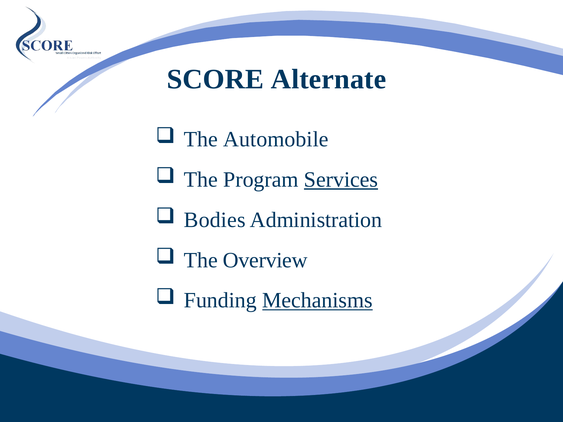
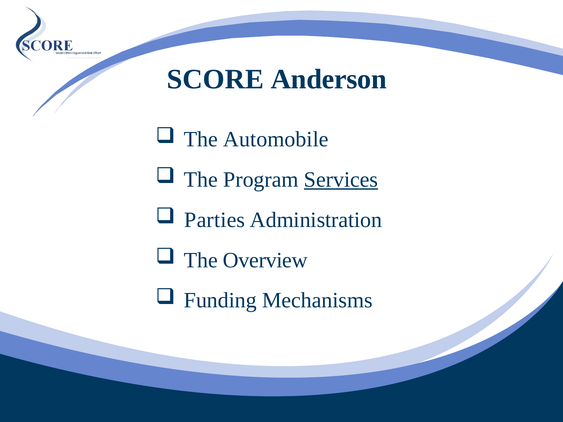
Alternate: Alternate -> Anderson (329, 79)
Bodies: Bodies -> Parties (215, 220)
Mechanisms underline: present -> none (317, 301)
